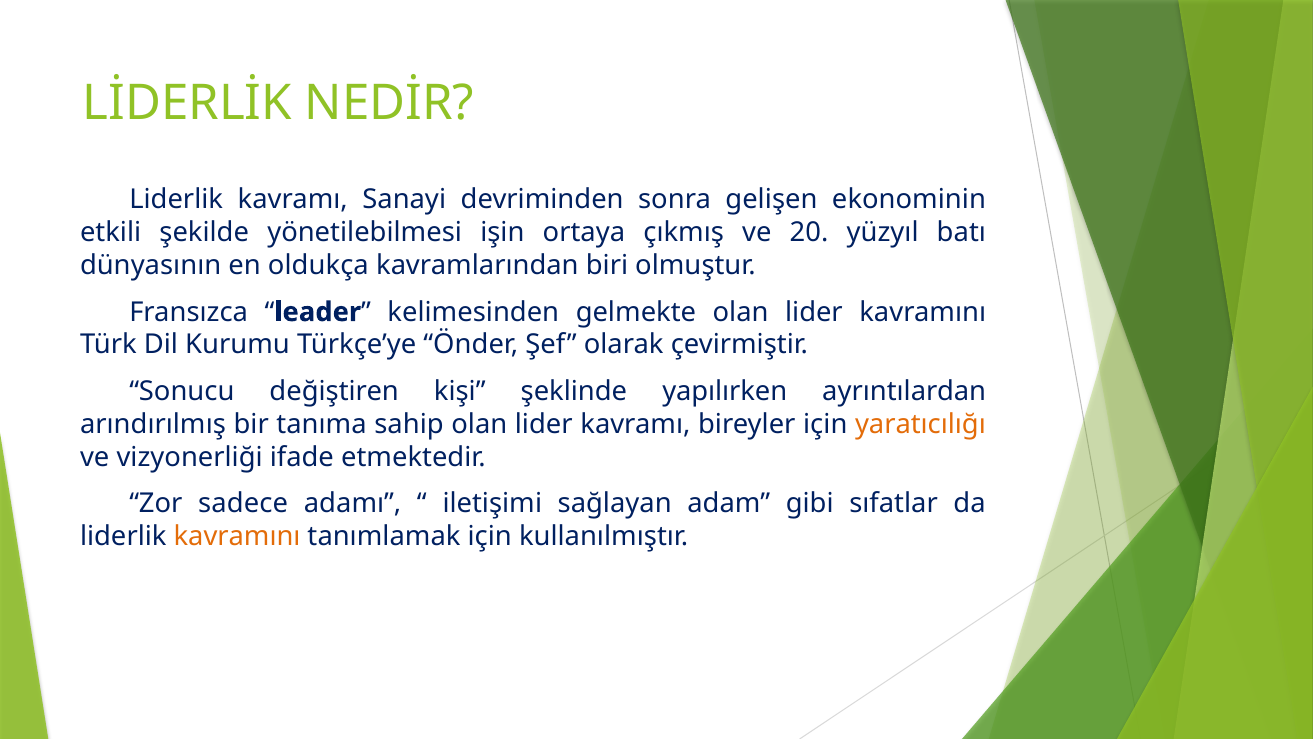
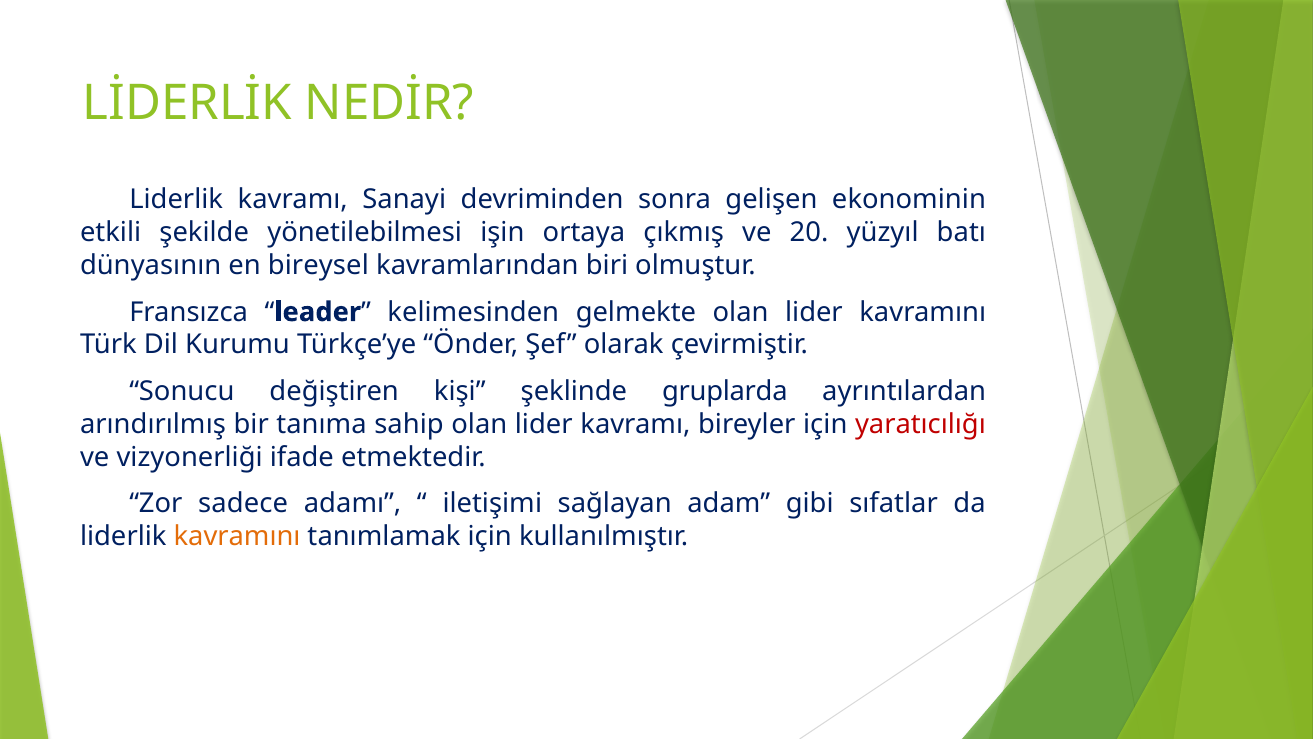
oldukça: oldukça -> bireysel (318, 265)
yapılırken: yapılırken -> gruplarda (725, 391)
yaratıcılığı colour: orange -> red (920, 424)
